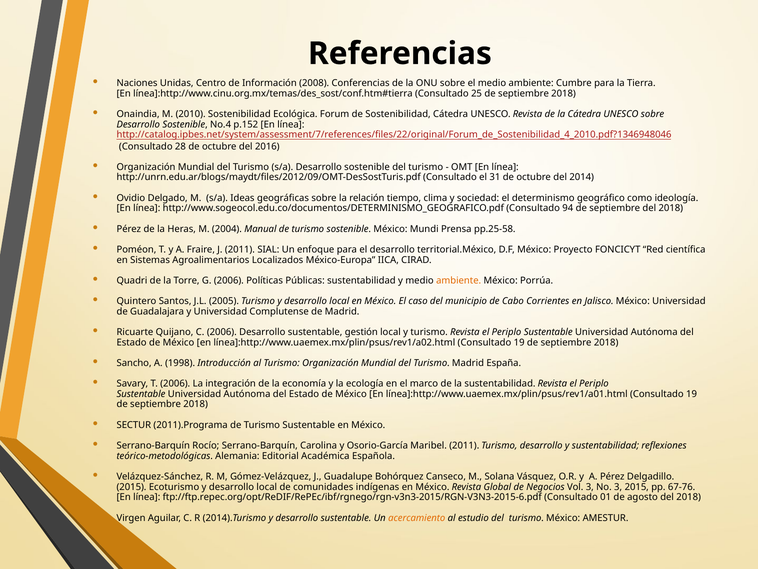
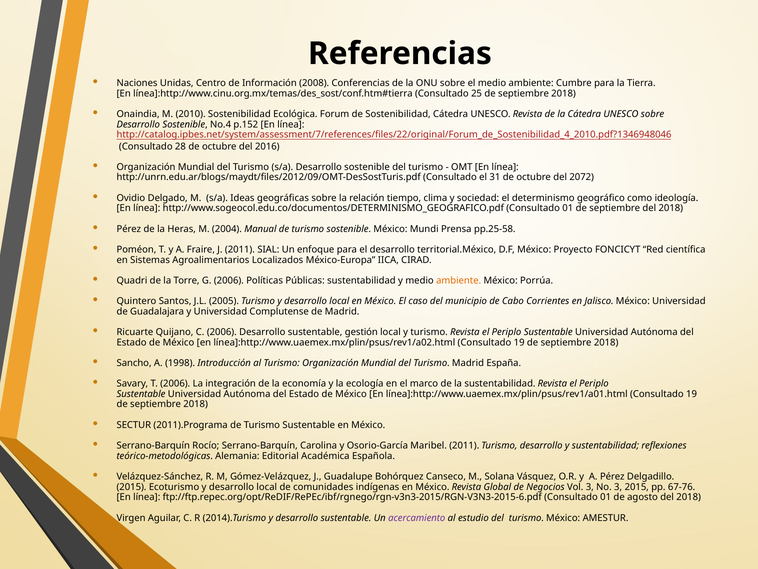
2014: 2014 -> 2072 (582, 177)
http://www.sogeocol.edu.co/documentos/DETERMINISMO_GEOGRAFICO.pdf Consultado 94: 94 -> 01 (568, 208)
acercamiento colour: orange -> purple (417, 517)
